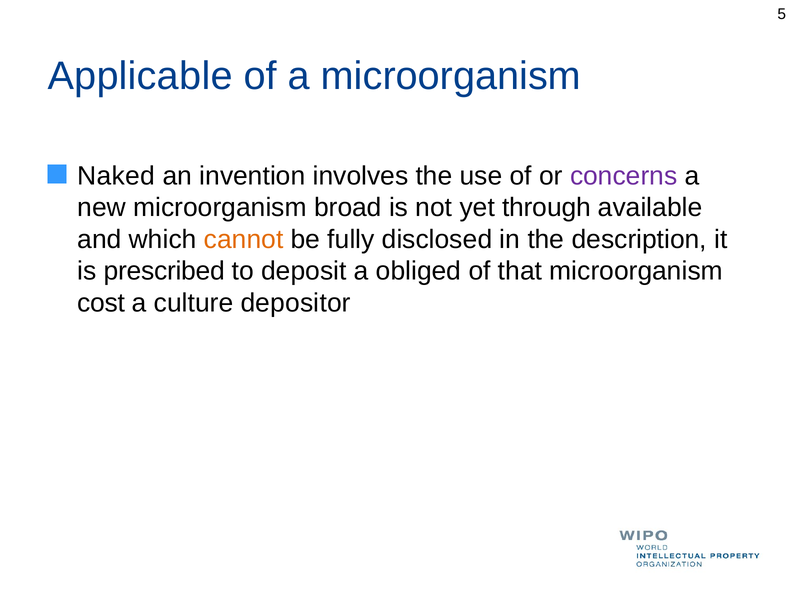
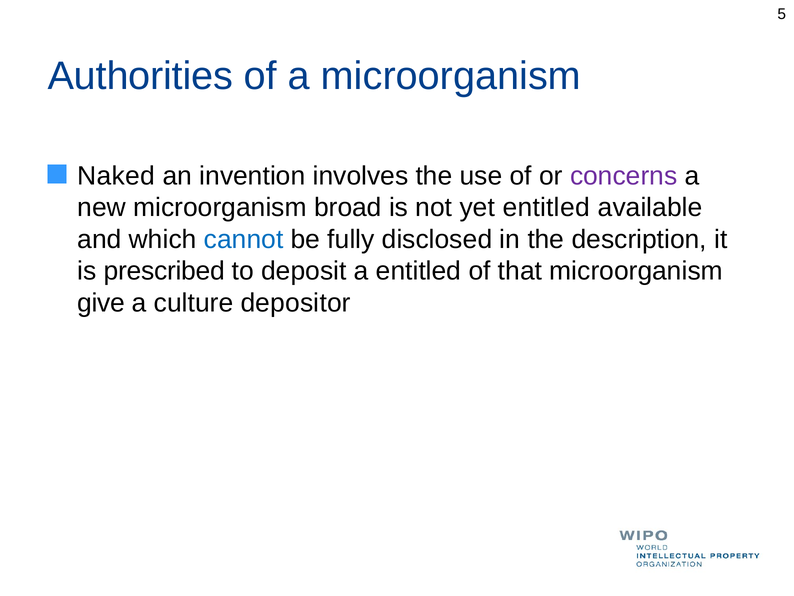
Applicable: Applicable -> Authorities (140, 76)
yet through: through -> entitled (546, 207)
cannot colour: orange -> blue (244, 239)
a obliged: obliged -> entitled (419, 271)
cost: cost -> give (101, 303)
